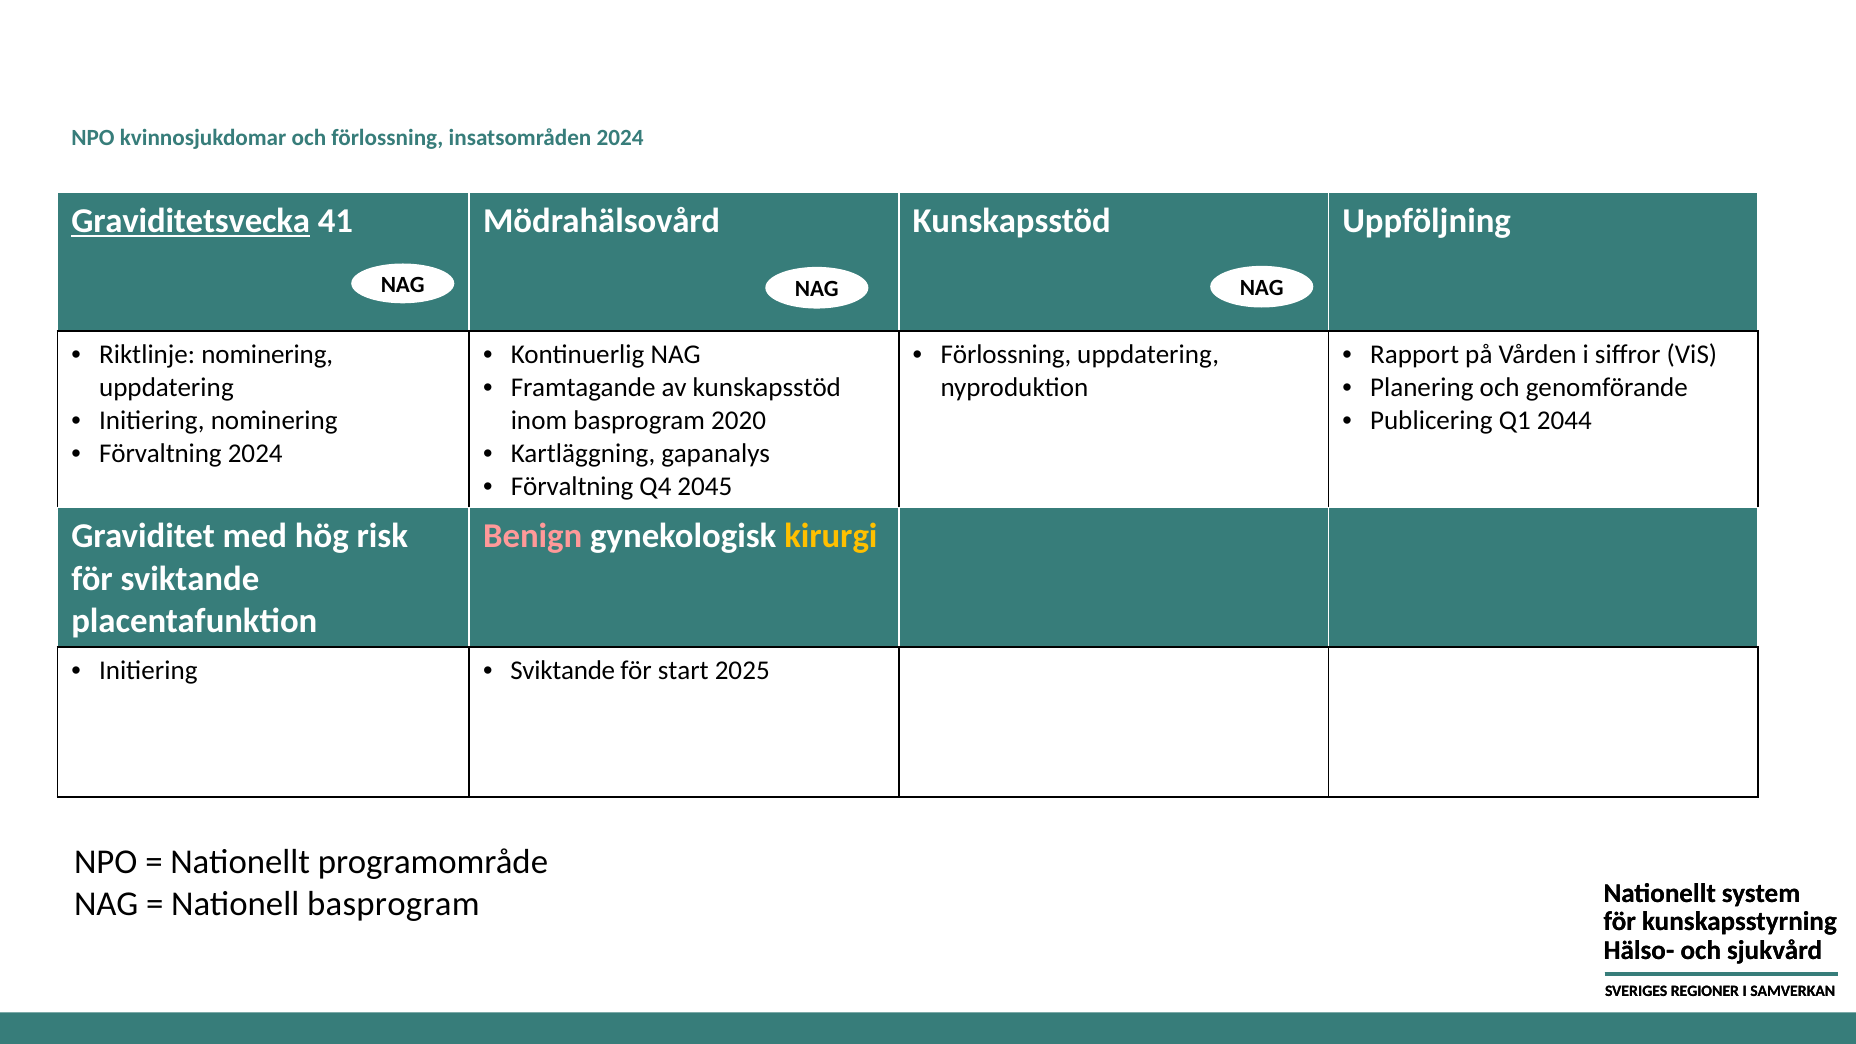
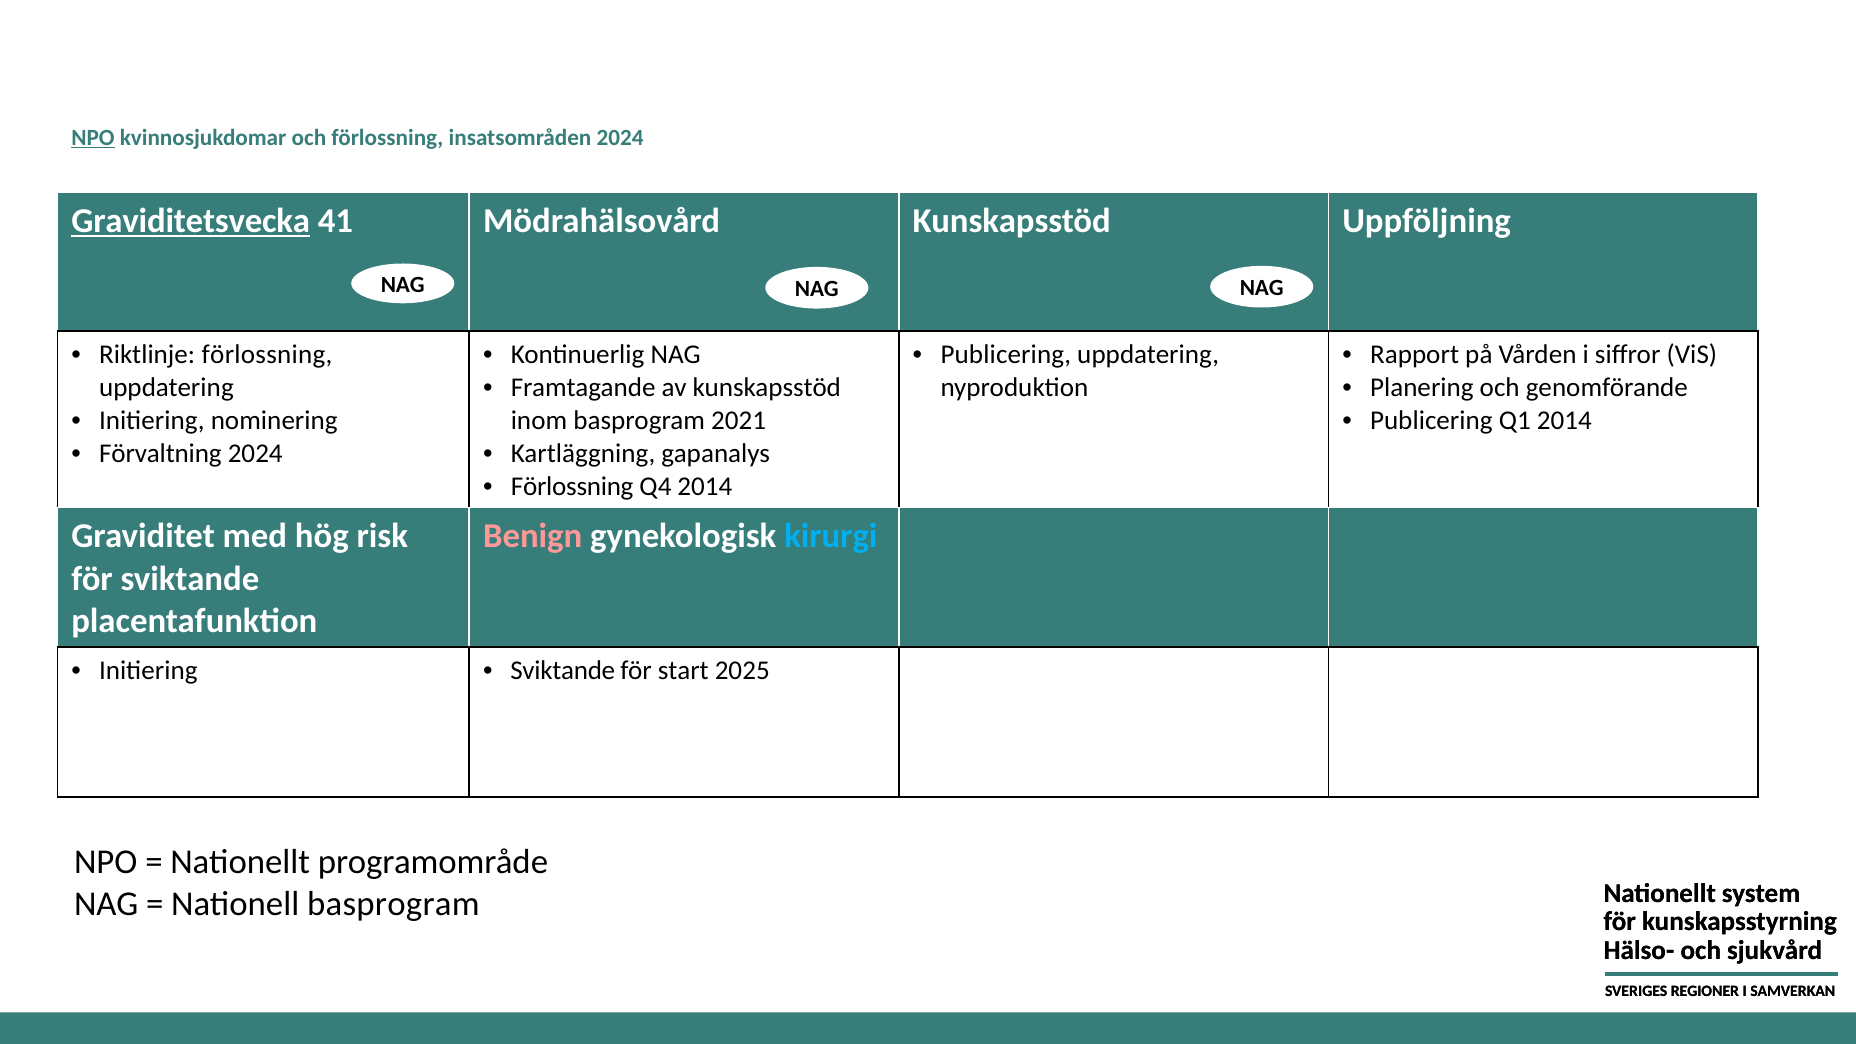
NPO underline: none -> present (93, 137)
Riktlinje nominering: nominering -> förlossning (267, 355)
Förlossning: Förlossning -> Publicering (1006, 355)
Q1 2044: 2044 -> 2014 (1564, 421)
2020: 2020 -> 2021 (739, 421)
Förvaltning: Förvaltning -> Förlossning (572, 487)
Q4 2045: 2045 -> 2014 (705, 487)
kirurgi colour: yellow -> light blue (831, 536)
